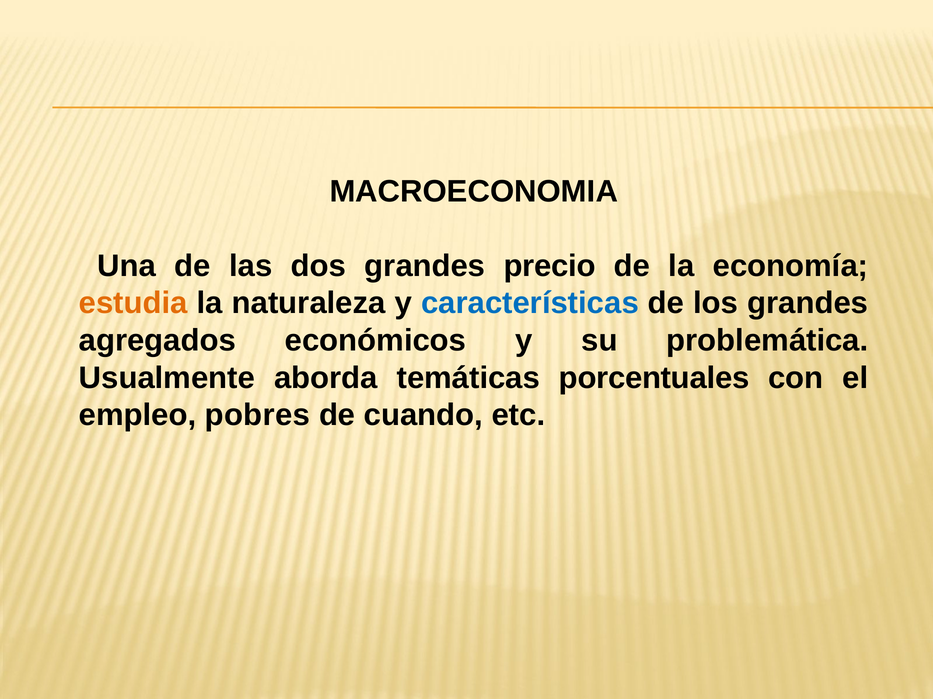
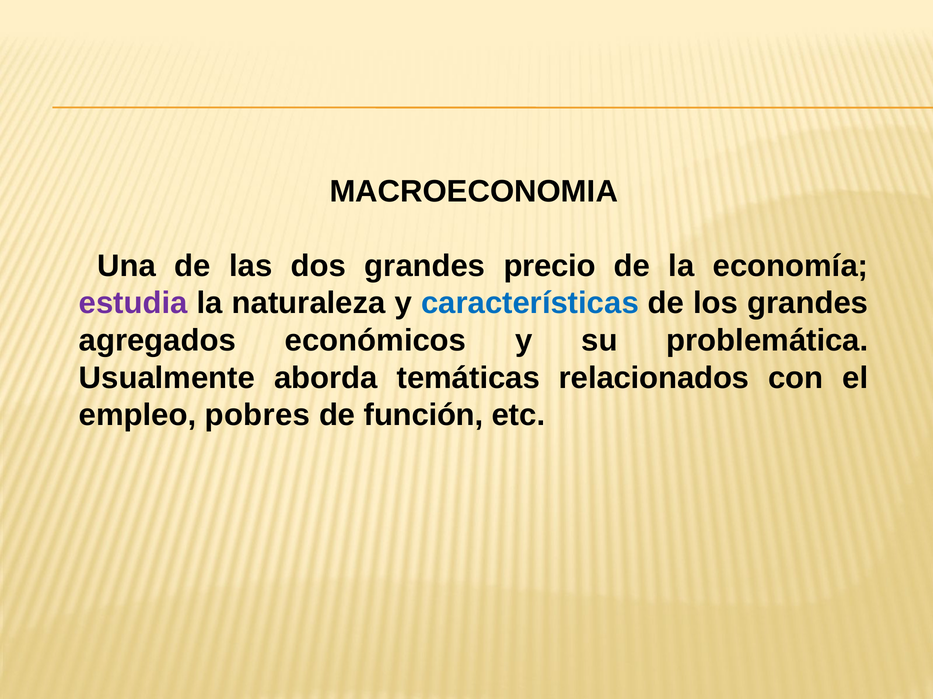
estudia colour: orange -> purple (133, 304)
porcentuales: porcentuales -> relacionados (654, 378)
cuando: cuando -> función (424, 415)
